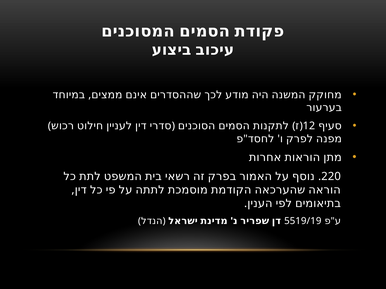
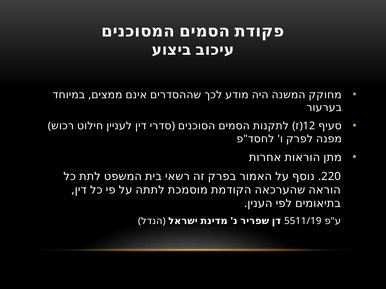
5519/19: 5519/19 -> 5511/19 (303, 221)
